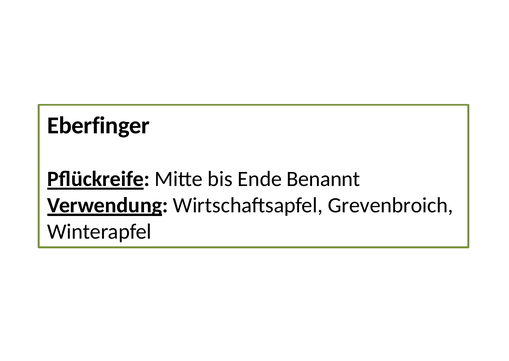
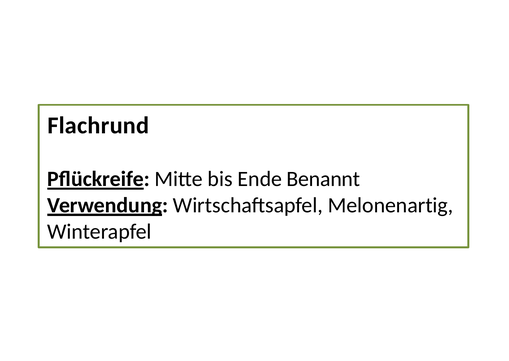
Eberfinger: Eberfinger -> Flachrund (98, 125)
Grevenbroich: Grevenbroich -> Melonenartig (391, 205)
